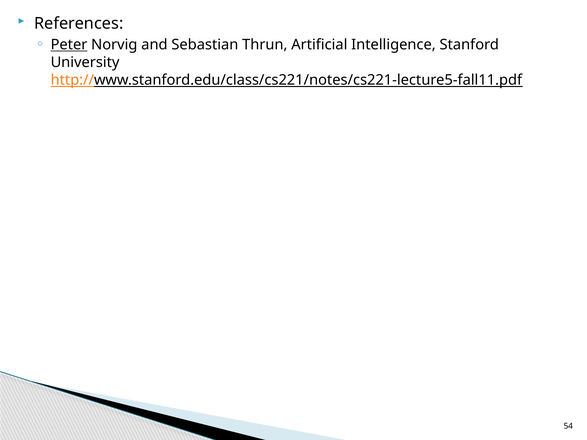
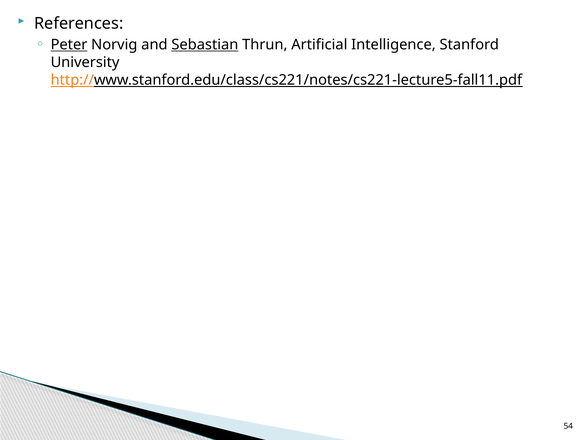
Sebastian underline: none -> present (205, 45)
